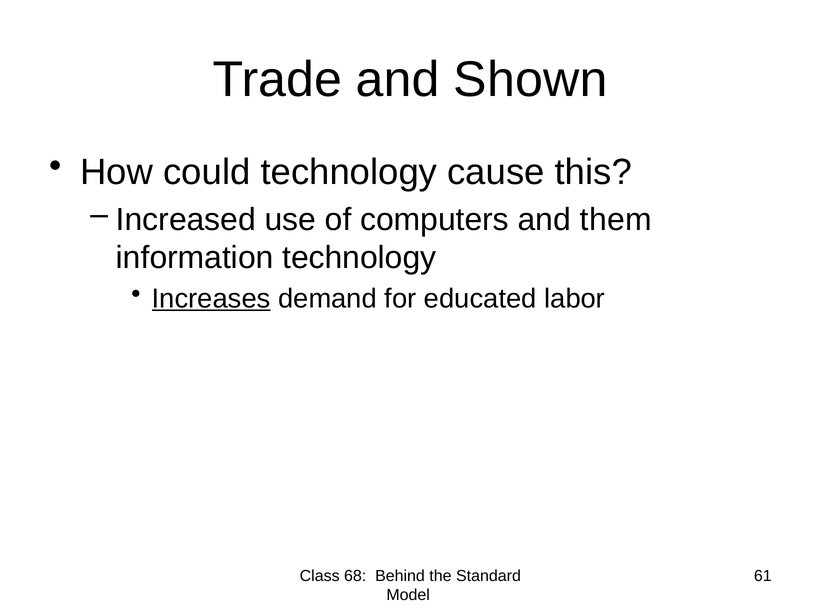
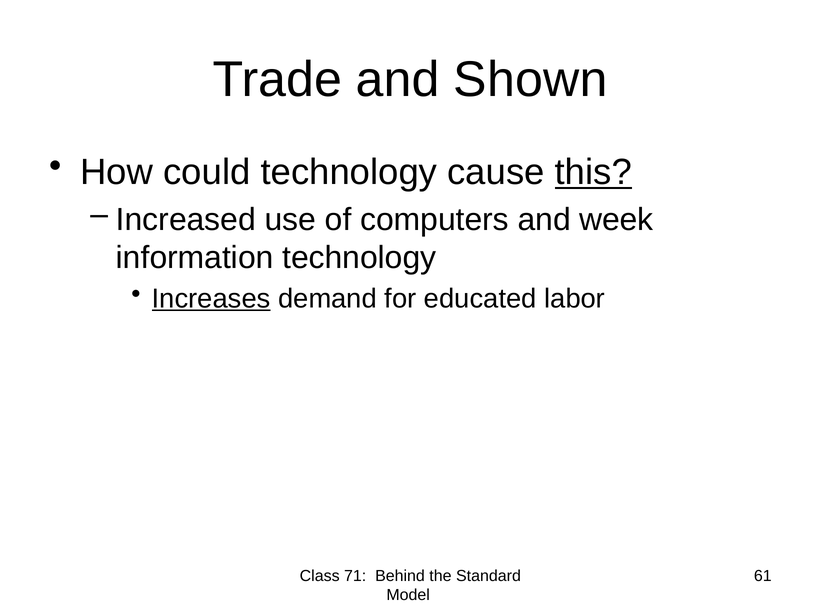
this underline: none -> present (593, 172)
them: them -> week (616, 219)
68: 68 -> 71 (355, 576)
